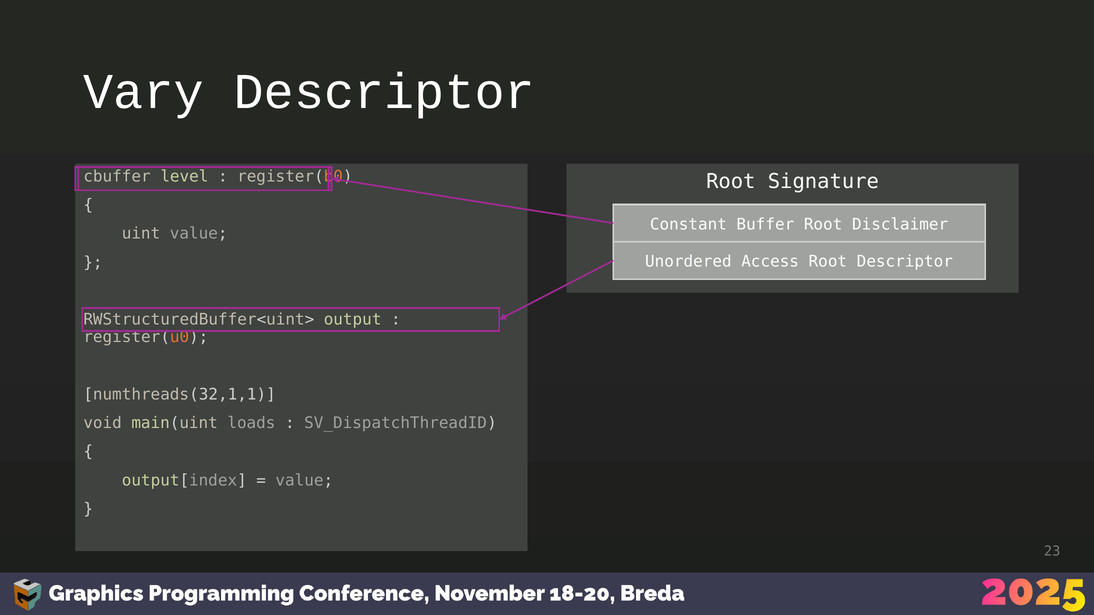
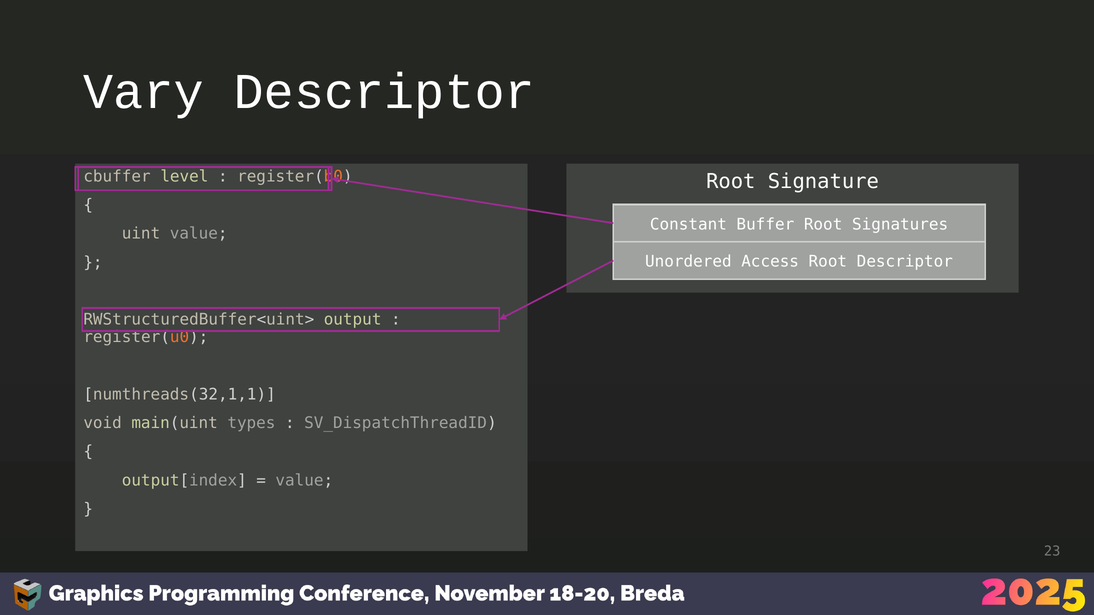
Disclaimer: Disclaimer -> Signatures (900, 224)
loads: loads -> types (251, 423)
